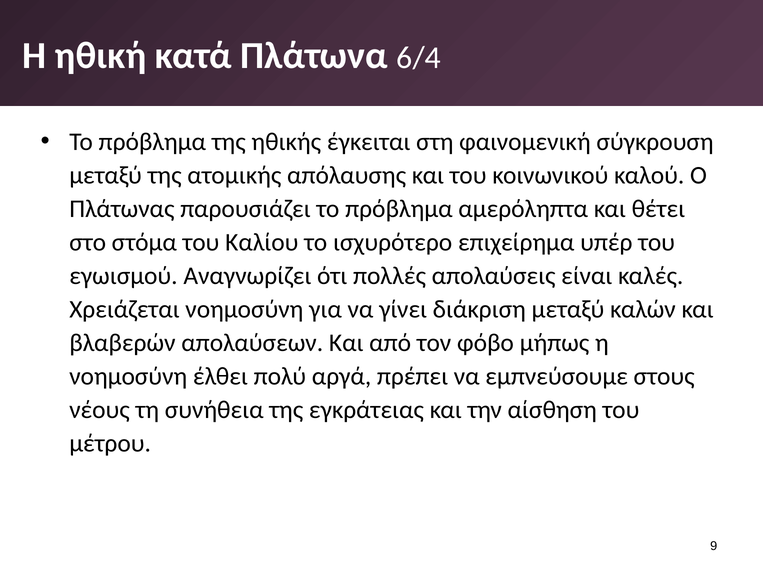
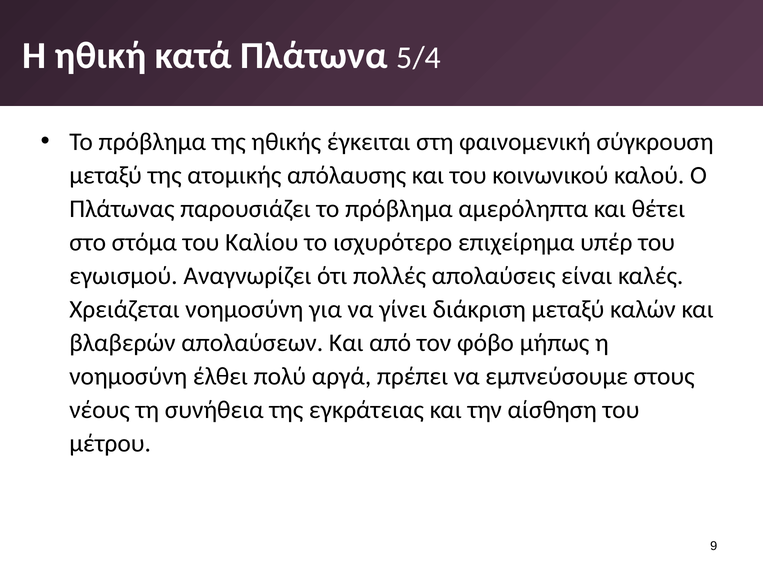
6/4: 6/4 -> 5/4 (419, 58)
